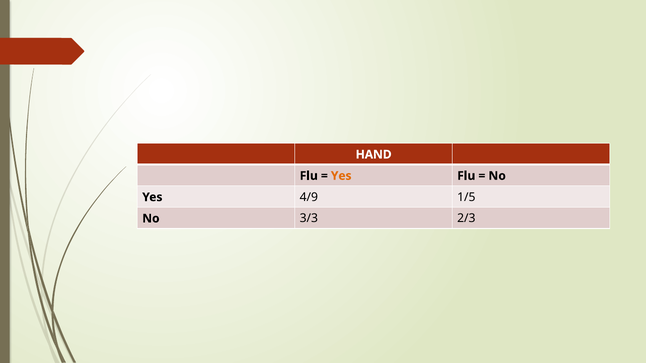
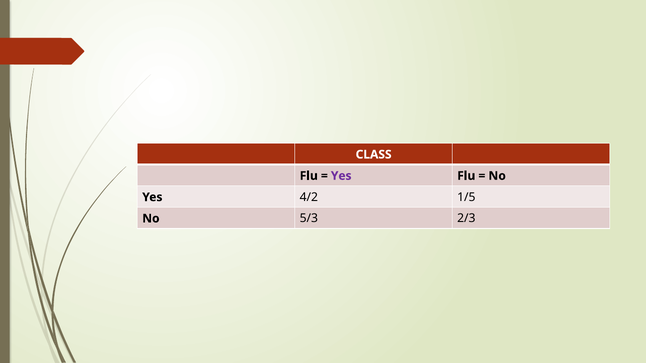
HAND: HAND -> CLASS (374, 155)
Yes colour: orange -> purple (341, 176)
4/9: 4/9 -> 4/2 (309, 197)
3/3: 3/3 -> 5/3 (309, 219)
